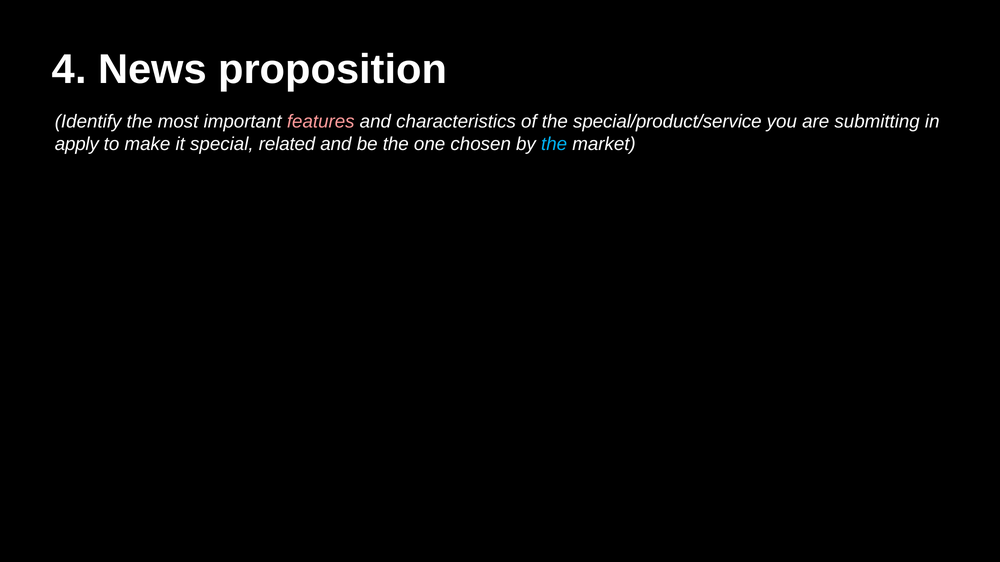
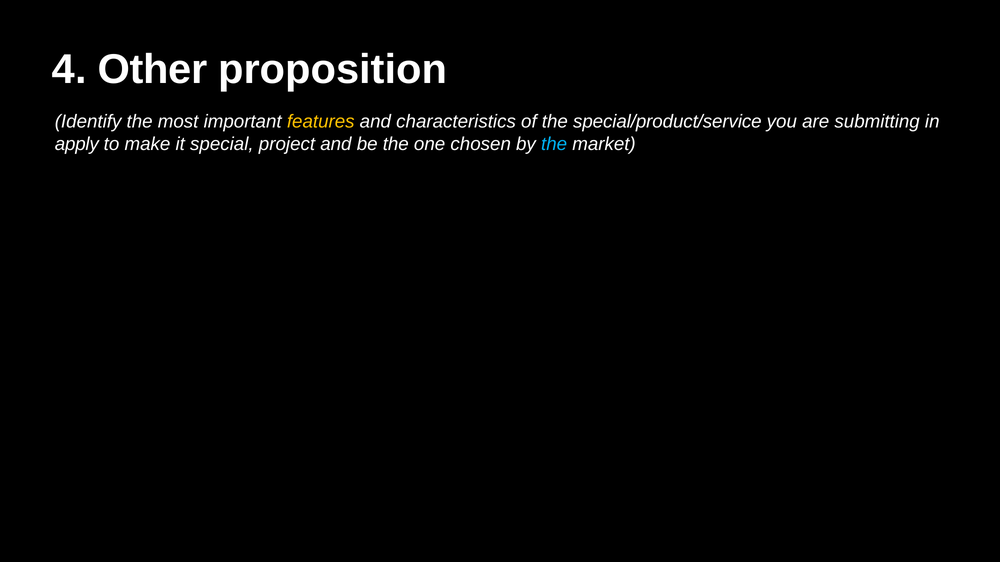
News: News -> Other (153, 70)
features colour: pink -> yellow (321, 122)
related: related -> project (287, 144)
